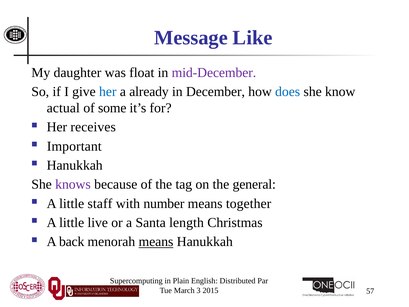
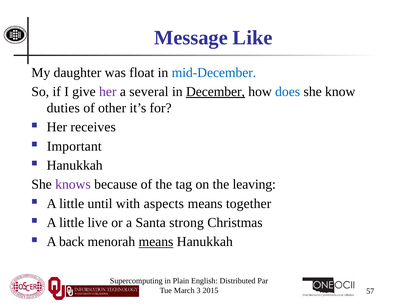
mid-December colour: purple -> blue (214, 73)
her colour: blue -> purple (108, 92)
already: already -> several (149, 92)
December underline: none -> present (215, 92)
actual: actual -> duties (63, 108)
some: some -> other (112, 108)
general: general -> leaving (254, 184)
staff: staff -> until (100, 203)
number: number -> aspects (164, 203)
length: length -> strong (187, 222)
